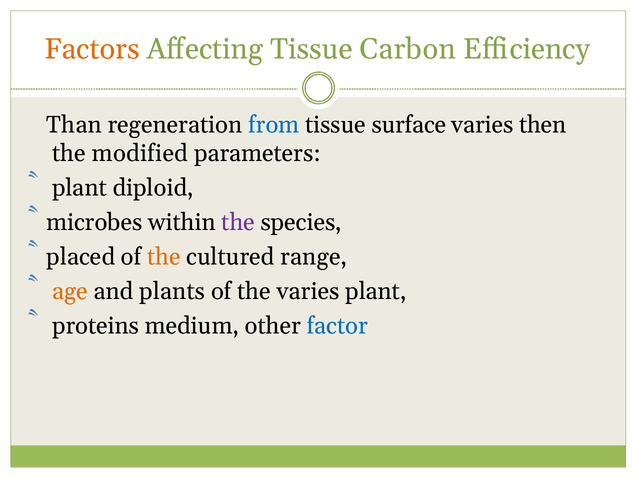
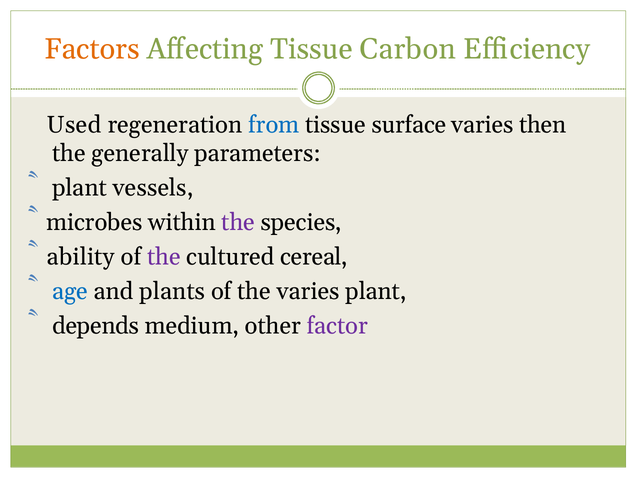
Than: Than -> Used (74, 125)
modified: modified -> generally (140, 154)
diploid: diploid -> vessels (153, 188)
placed: placed -> ability (81, 257)
the colour: orange -> purple (164, 257)
range: range -> cereal (314, 257)
age colour: orange -> blue (70, 291)
proteins: proteins -> depends (96, 326)
factor colour: blue -> purple (337, 326)
